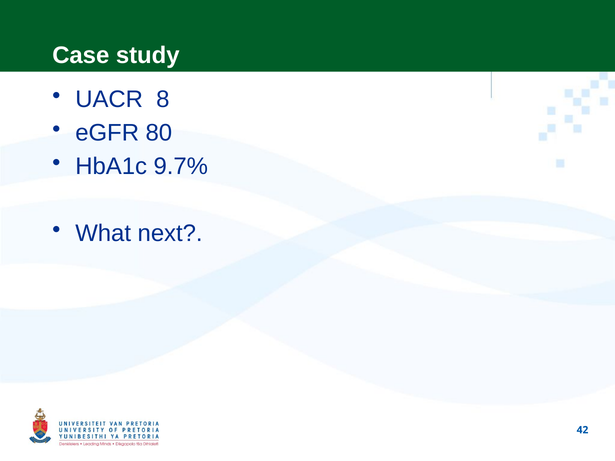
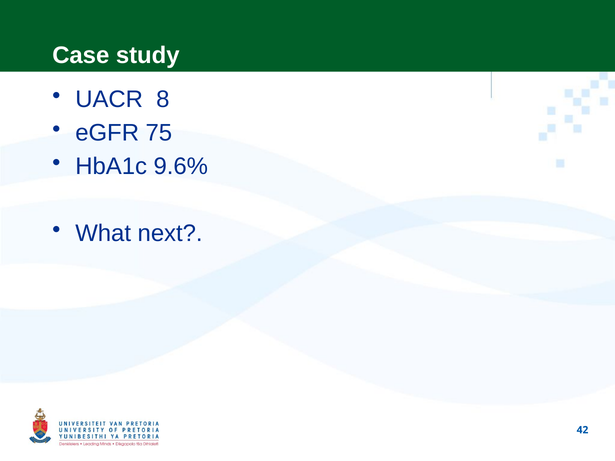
80: 80 -> 75 (159, 133)
9.7%: 9.7% -> 9.6% (181, 167)
